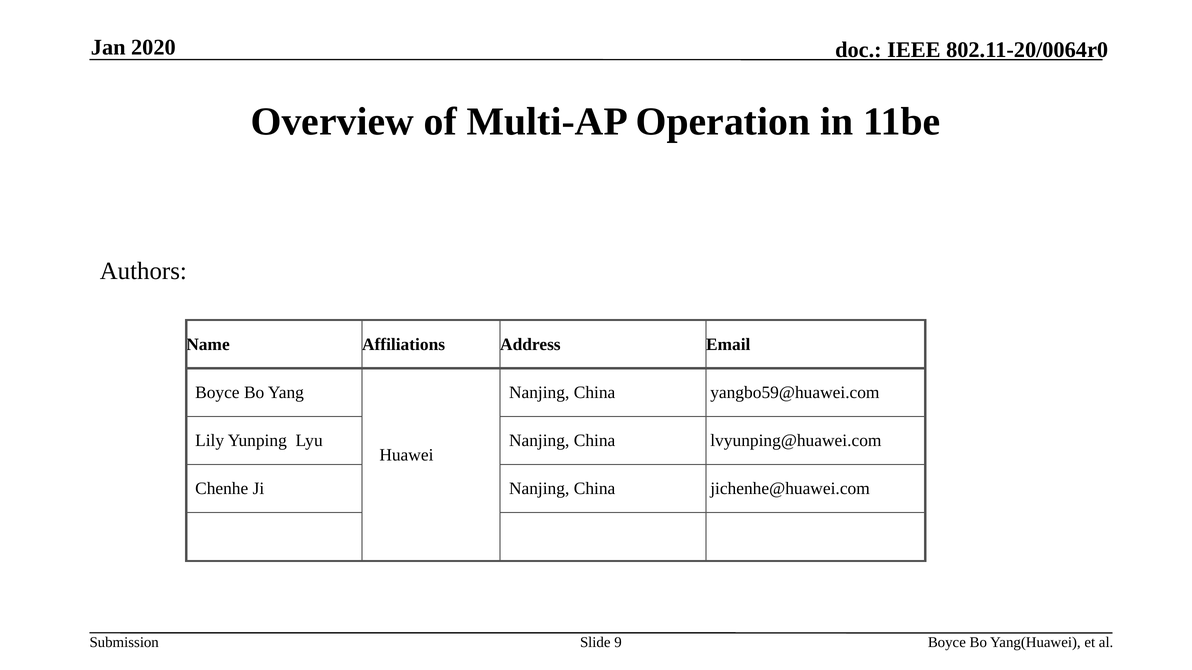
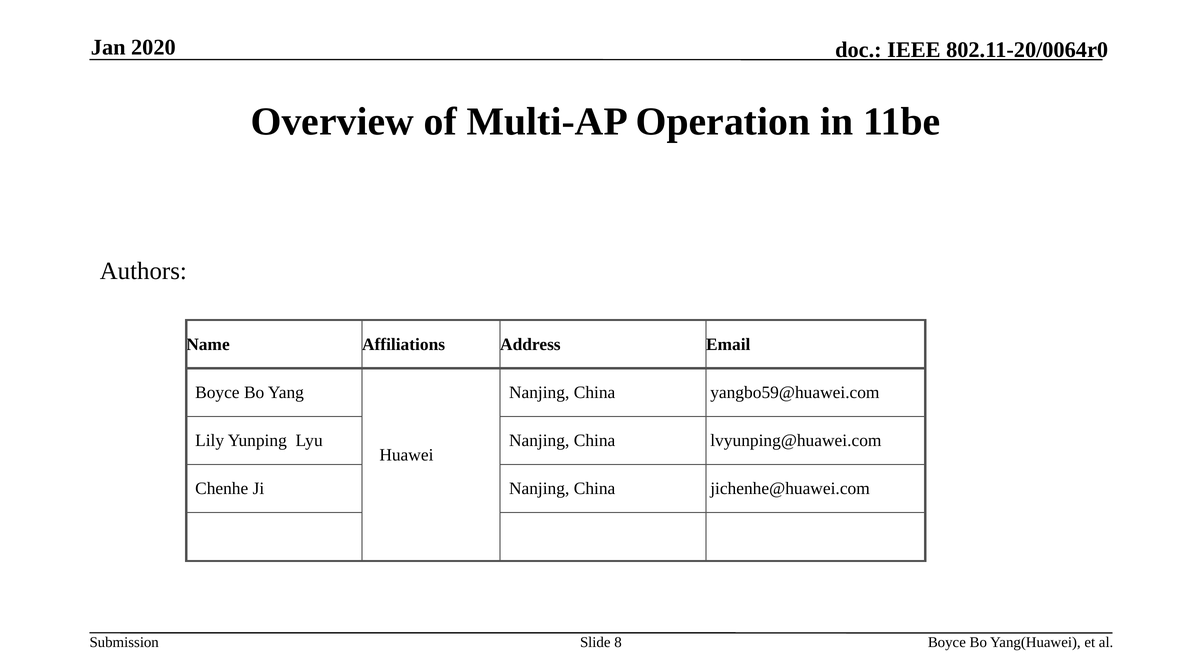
9: 9 -> 8 (618, 643)
